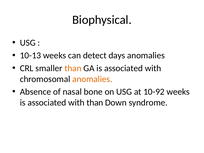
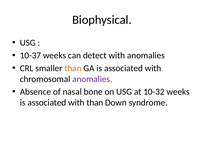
10-13: 10-13 -> 10-37 (30, 55)
detect days: days -> with (117, 55)
anomalies colour: orange -> purple (92, 79)
10-92: 10-92 -> 10-32 (154, 92)
